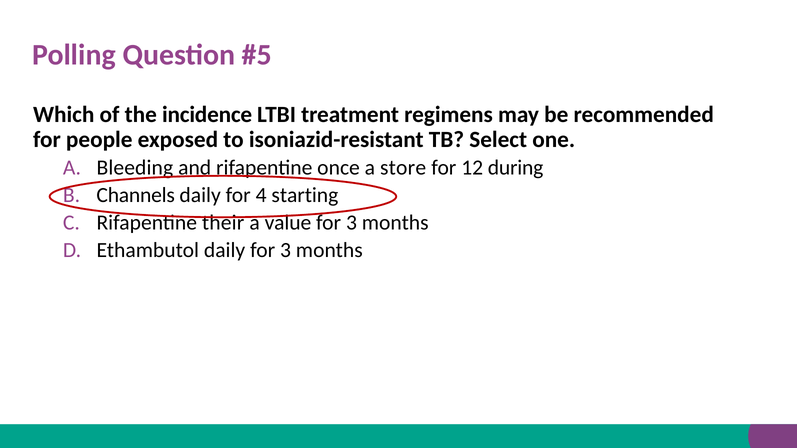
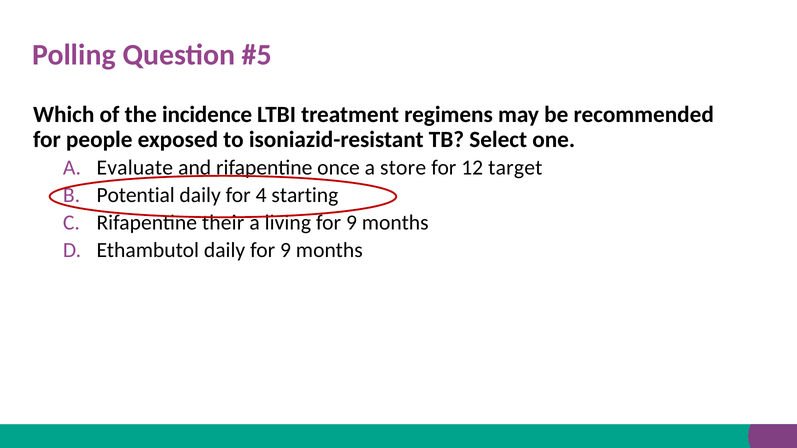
Bleeding: Bleeding -> Evaluate (135, 168)
during: during -> target (515, 168)
Channels: Channels -> Potential (136, 195)
value: value -> living (288, 223)
3: 3 -> 9 (351, 223)
daily for 3: 3 -> 9 (285, 250)
